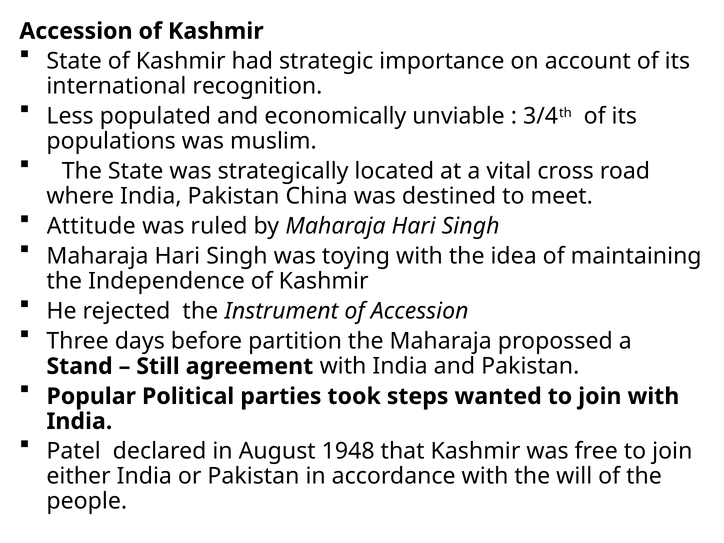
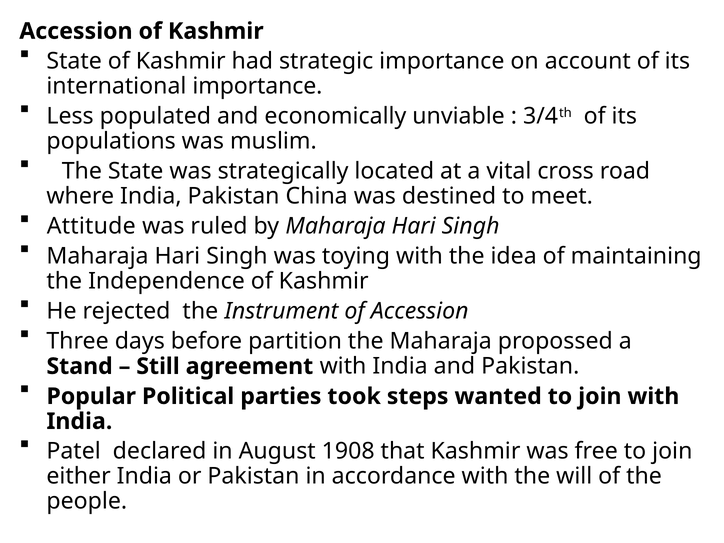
international recognition: recognition -> importance (257, 86)
1948: 1948 -> 1908 (348, 451)
